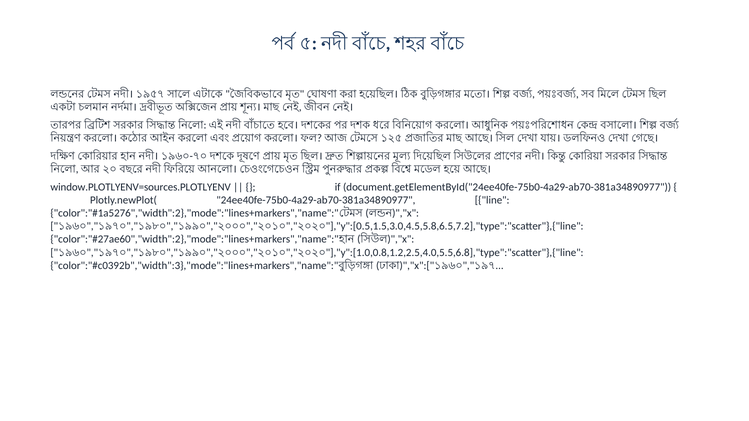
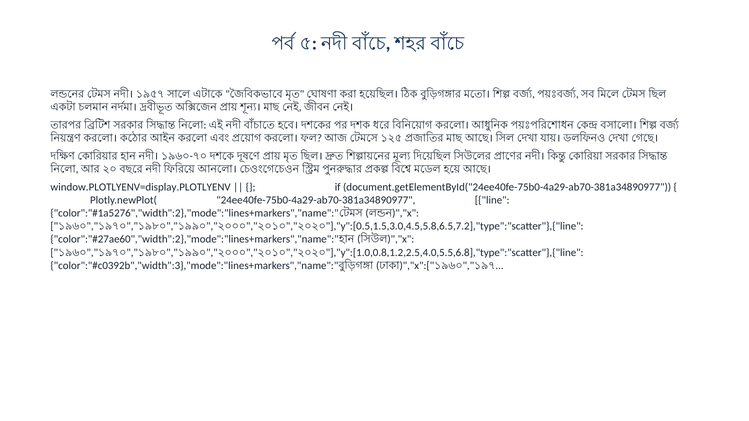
window.PLOTLYENV=sources.PLOTLYENV: window.PLOTLYENV=sources.PLOTLYENV -> window.PLOTLYENV=display.PLOTLYENV (141, 187)
